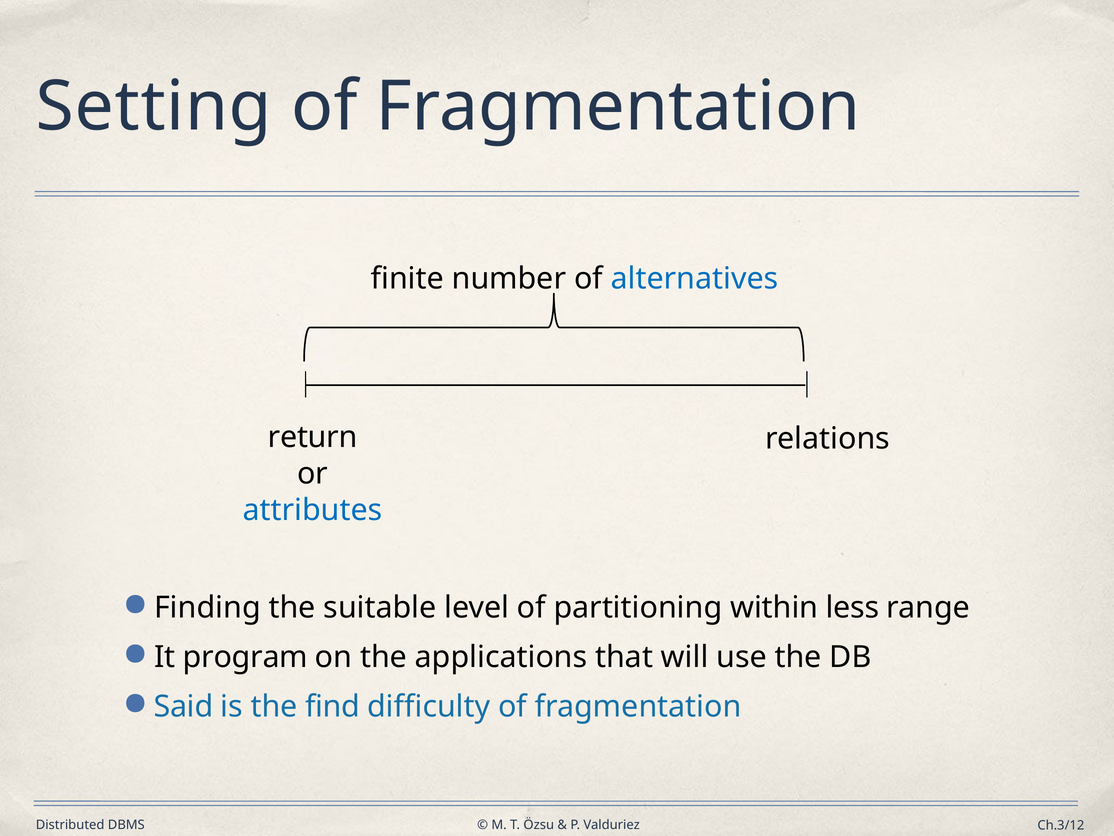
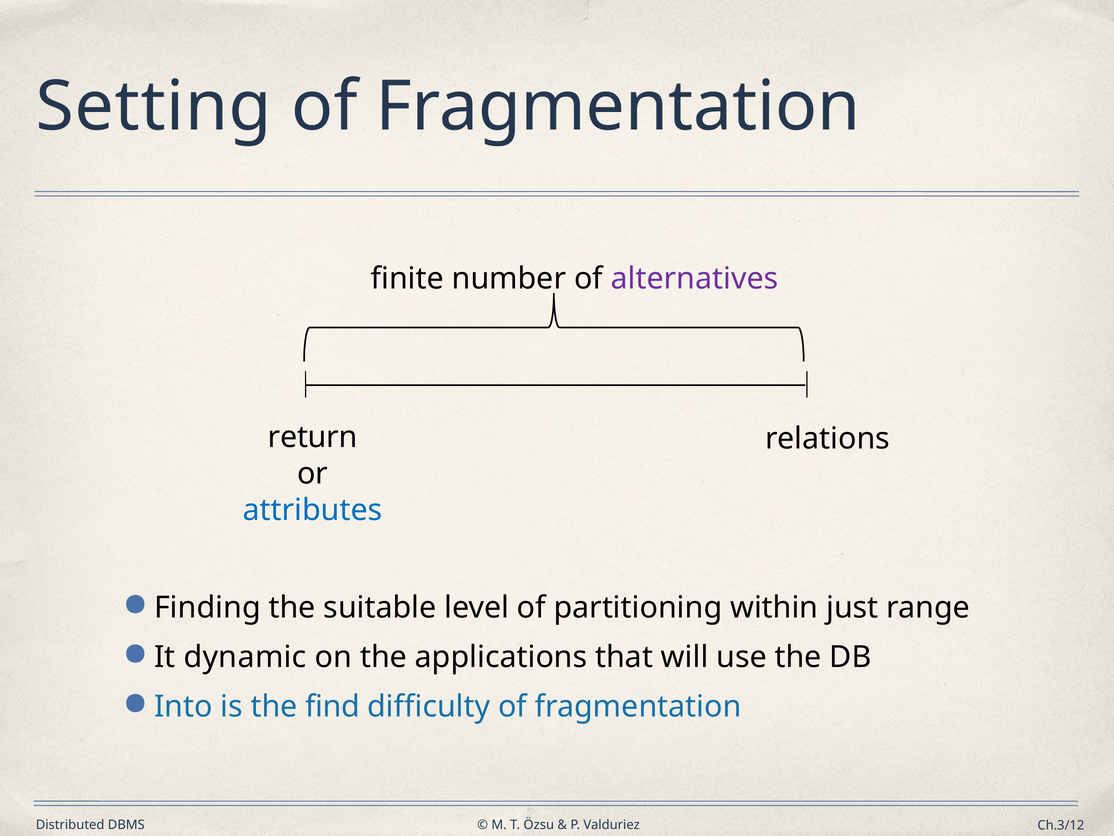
alternatives colour: blue -> purple (695, 278)
less: less -> just (852, 607)
program: program -> dynamic (245, 657)
Said: Said -> Into (183, 706)
